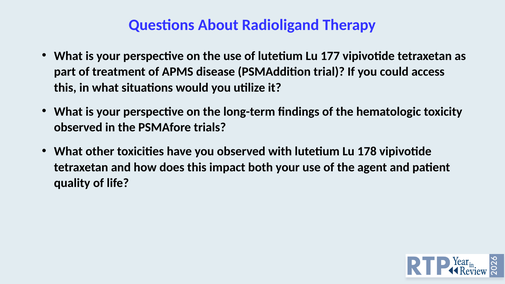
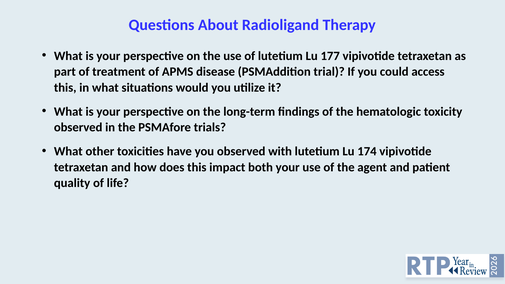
178: 178 -> 174 (367, 151)
